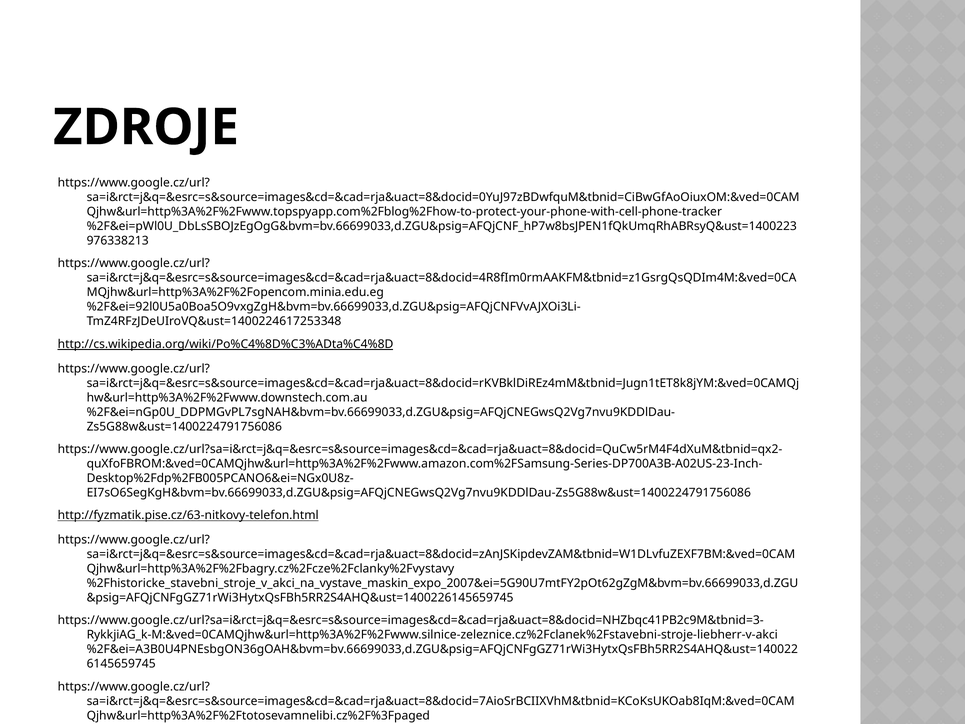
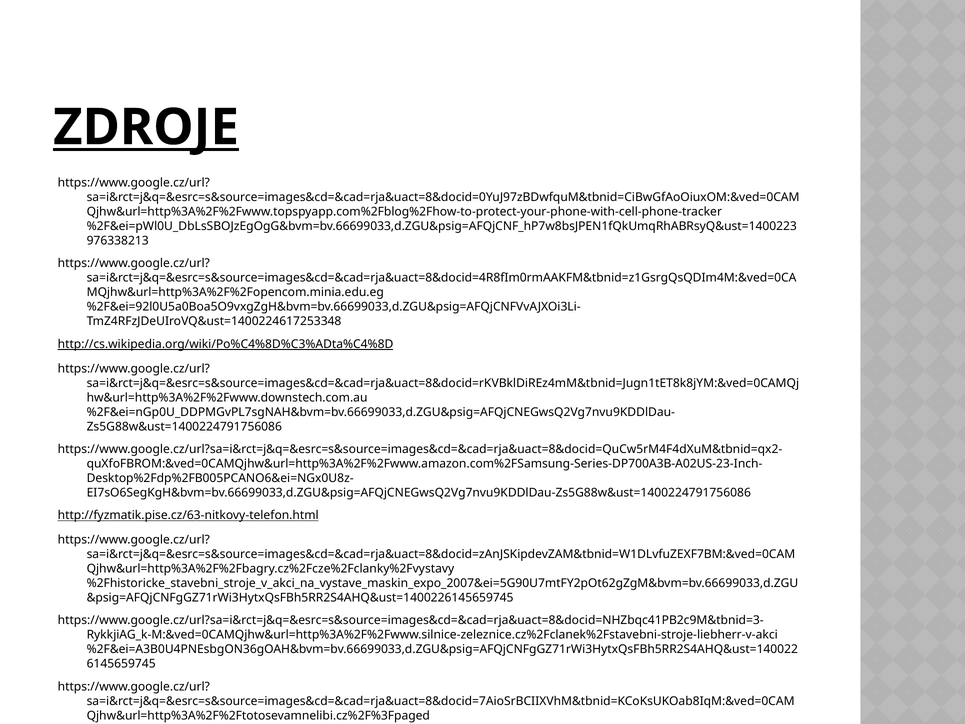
ZDROJE underline: none -> present (146, 127)
